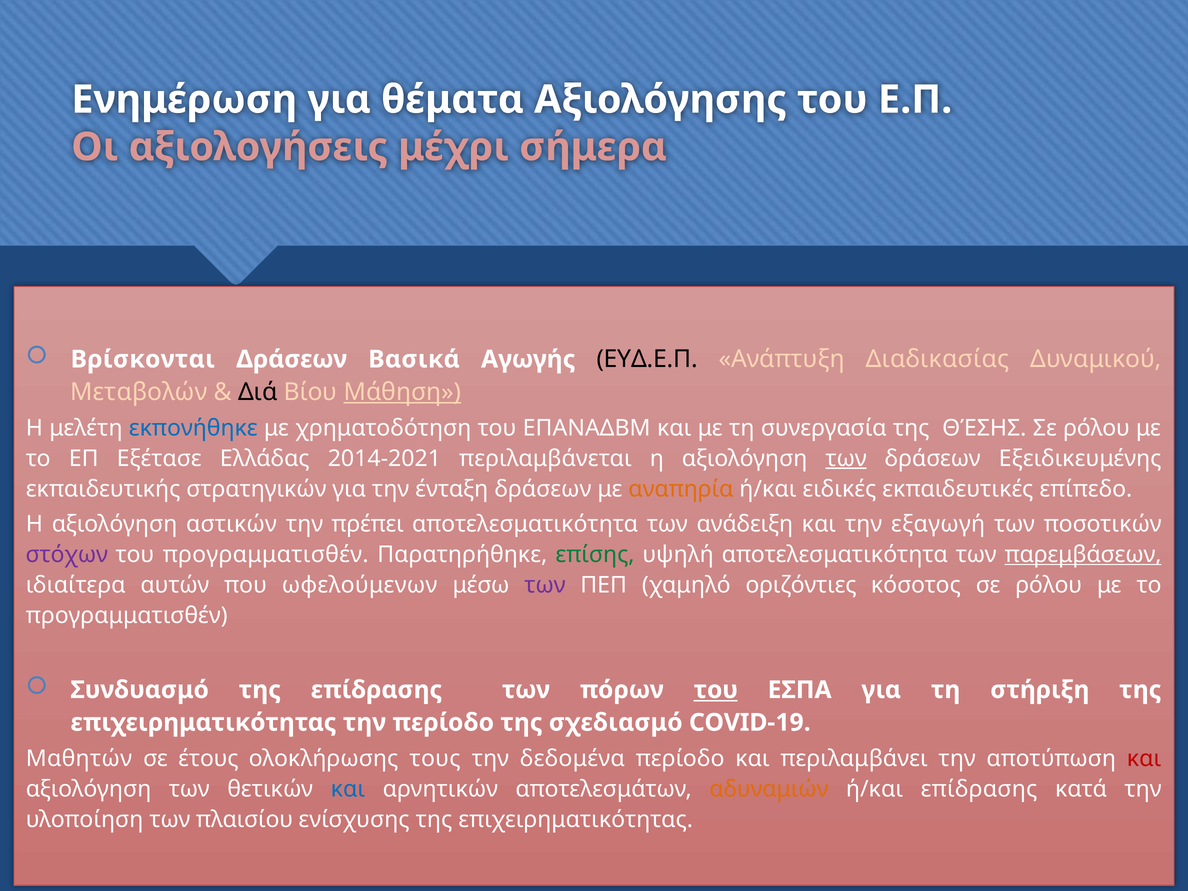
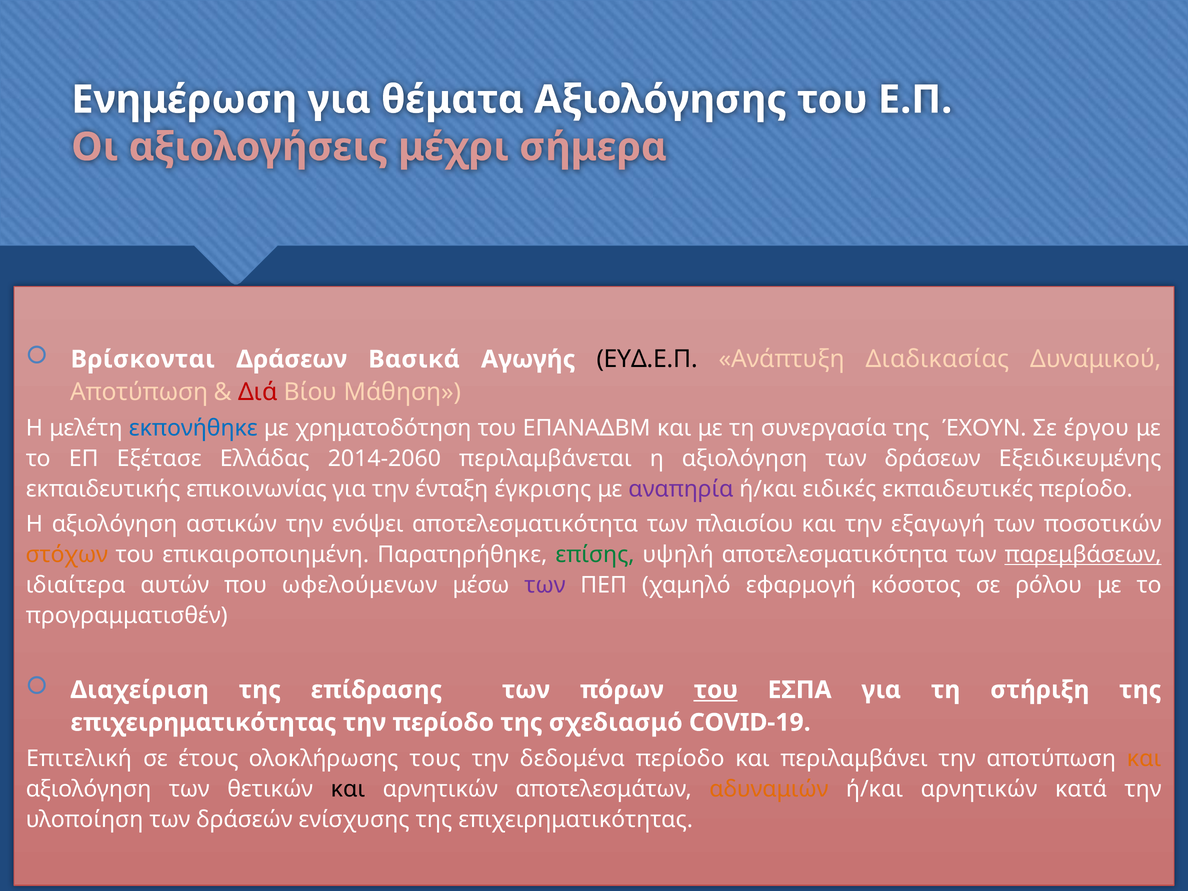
Μεταβολών: Μεταβολών -> Αποτύπωση (139, 392)
Διά colour: black -> red (258, 392)
Μάθηση underline: present -> none (402, 392)
ΘΈΣΗΣ: ΘΈΣΗΣ -> ΈΧΟΥΝ (984, 428)
ρόλου: ρόλου -> έργου (1096, 428)
2014-2021: 2014-2021 -> 2014-2060 (384, 458)
των underline: present -> none (846, 458)
στρατηγικών: στρατηγικών -> επικοινωνίας (256, 489)
ένταξη δράσεων: δράσεων -> έγκρισης (543, 489)
αναπηρία colour: orange -> purple (681, 489)
εκπαιδευτικές επίπεδο: επίπεδο -> περίοδο (1086, 489)
πρέπει: πρέπει -> ενόψει (368, 524)
ανάδειξη: ανάδειξη -> πλαισίου (745, 524)
στόχων colour: purple -> orange (67, 555)
του προγραμματισθέν: προγραμματισθέν -> επικαιροποιημένη (266, 555)
οριζόντιες: οριζόντιες -> εφαρμογή (801, 585)
Συνδυασμό: Συνδυασμό -> Διαχείριση (140, 690)
Μαθητών: Μαθητών -> Επιτελική (79, 759)
και colour: red -> orange (1144, 759)
και colour: blue -> black (348, 789)
ή/και επίδρασης: επίδρασης -> αρνητικών (979, 789)
πλαισίου: πλαισίου -> δράσεών (244, 820)
